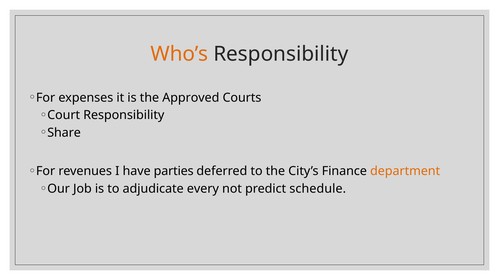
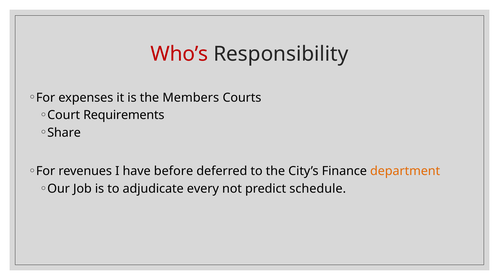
Who’s colour: orange -> red (179, 54)
Approved: Approved -> Members (191, 98)
Court Responsibility: Responsibility -> Requirements (124, 115)
parties: parties -> before (174, 172)
